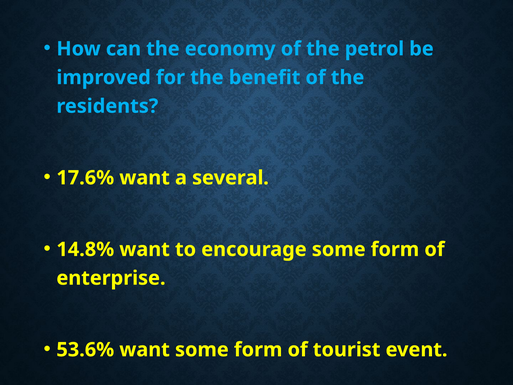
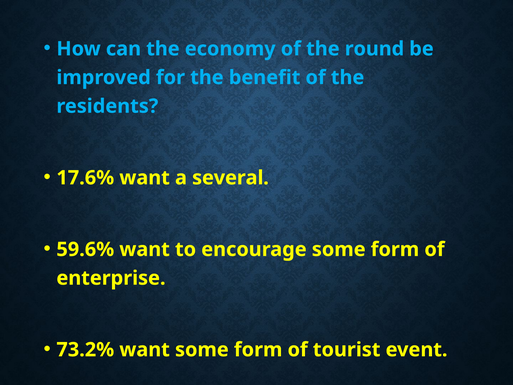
petrol: petrol -> round (374, 49)
14.8%: 14.8% -> 59.6% (85, 249)
53.6%: 53.6% -> 73.2% (85, 350)
